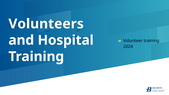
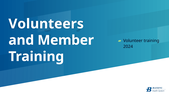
Hospital: Hospital -> Member (66, 40)
